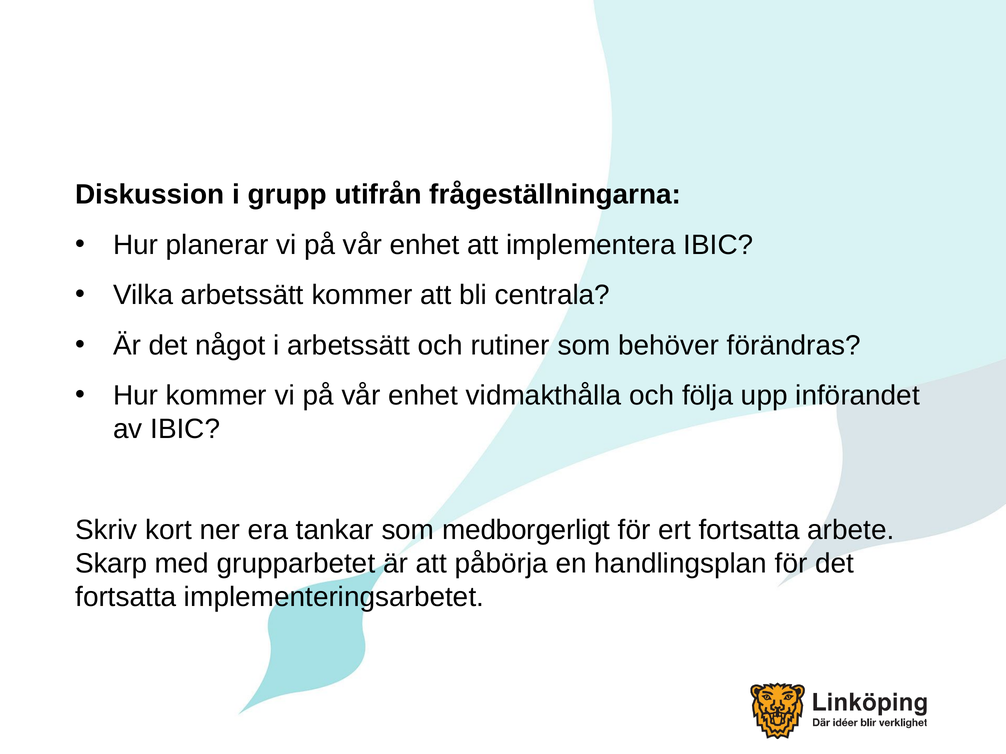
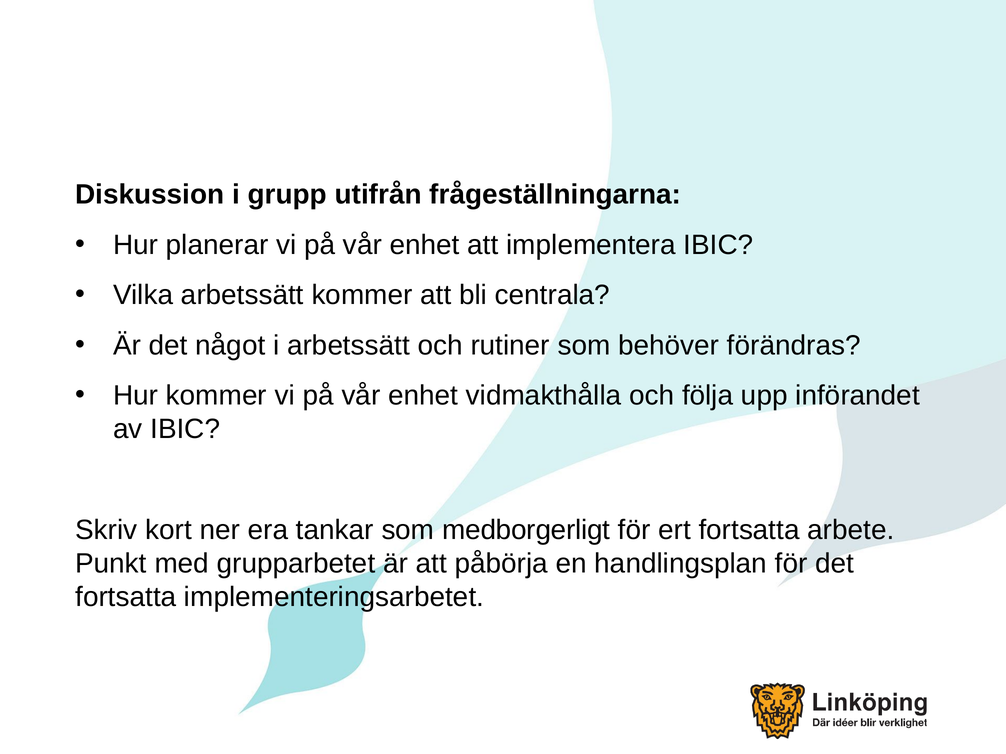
Skarp: Skarp -> Punkt (111, 564)
